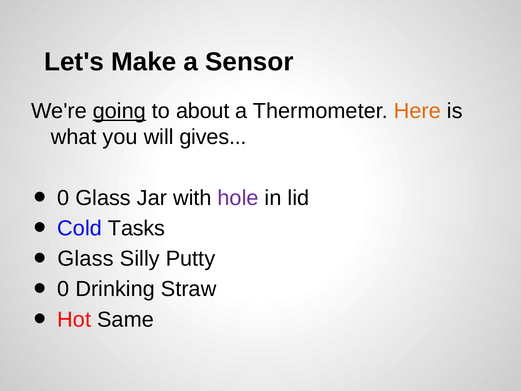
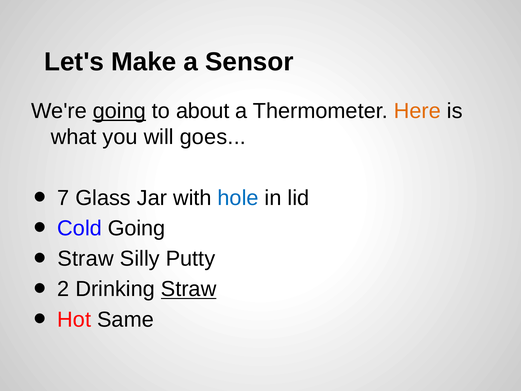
gives: gives -> goes (213, 137)
0: 0 -> 7 (63, 198)
hole colour: purple -> blue (238, 198)
Cold Tasks: Tasks -> Going (137, 228)
Glass: Glass -> Straw (86, 259)
0: 0 -> 2 (63, 289)
Straw underline: none -> present (189, 289)
